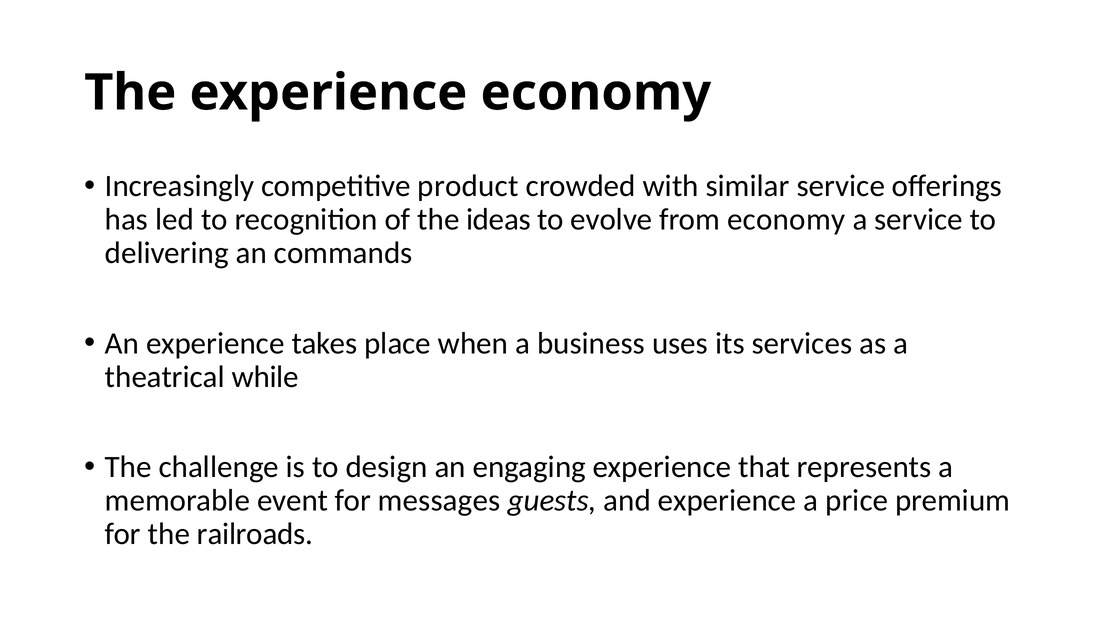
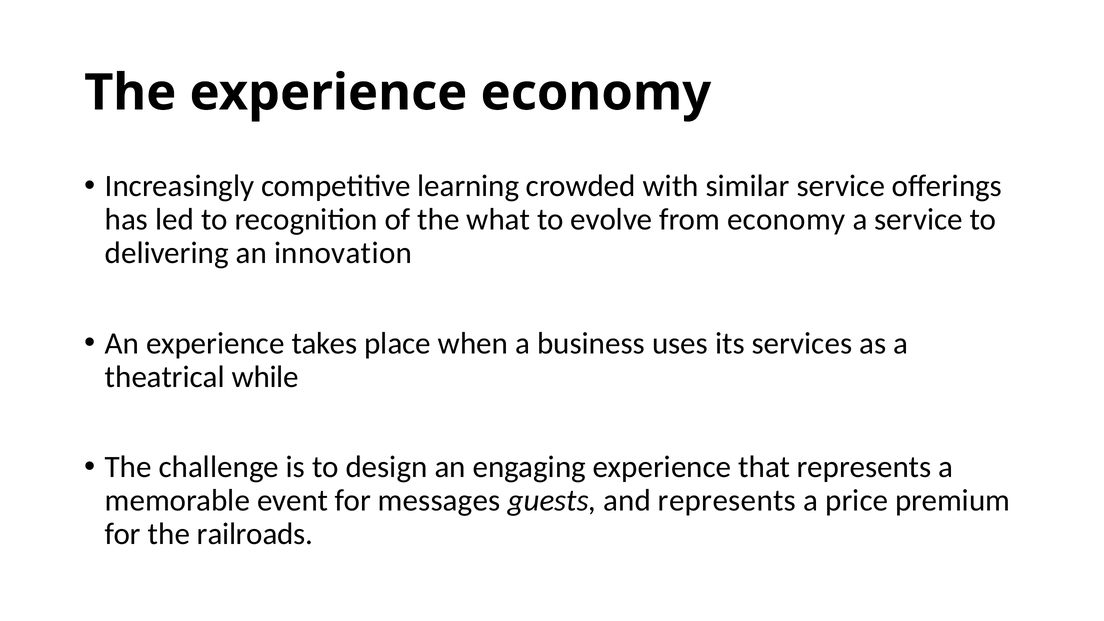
product: product -> learning (468, 186)
ideas: ideas -> what (498, 220)
commands: commands -> innovation (343, 253)
and experience: experience -> represents (727, 501)
